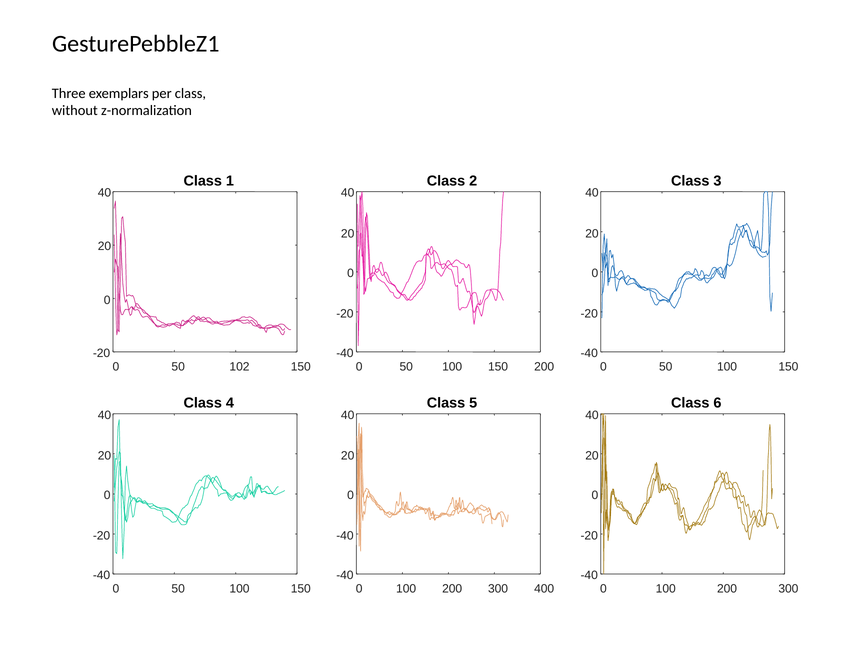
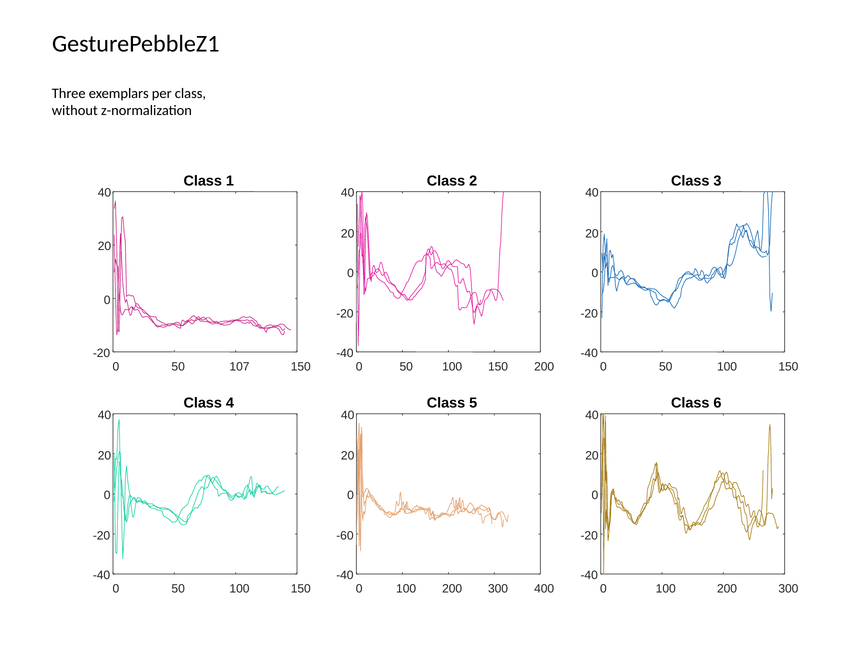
102: 102 -> 107 (239, 367)
-40: -40 -> -60 (345, 536)
